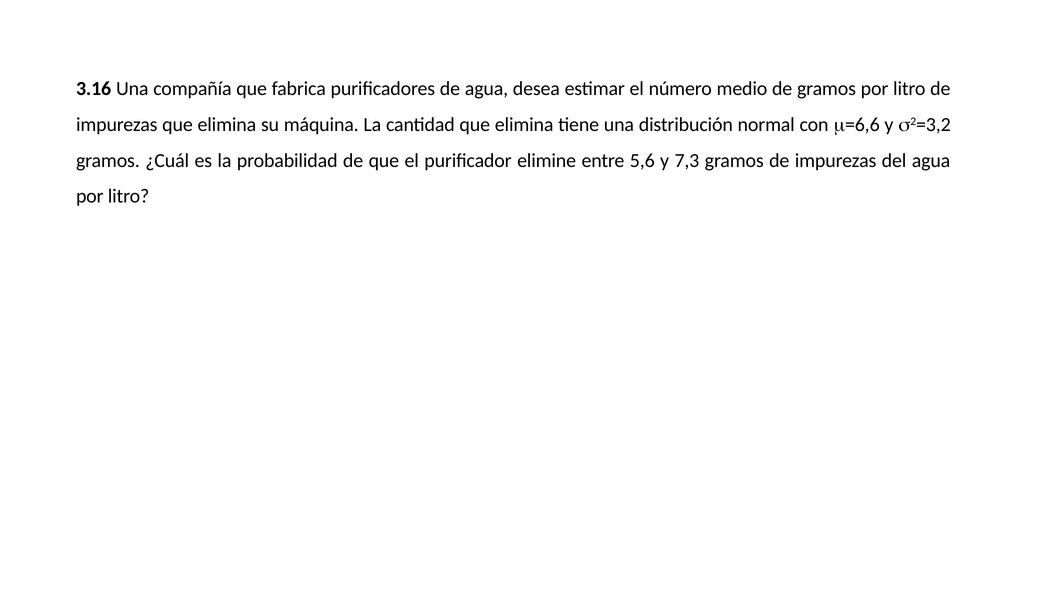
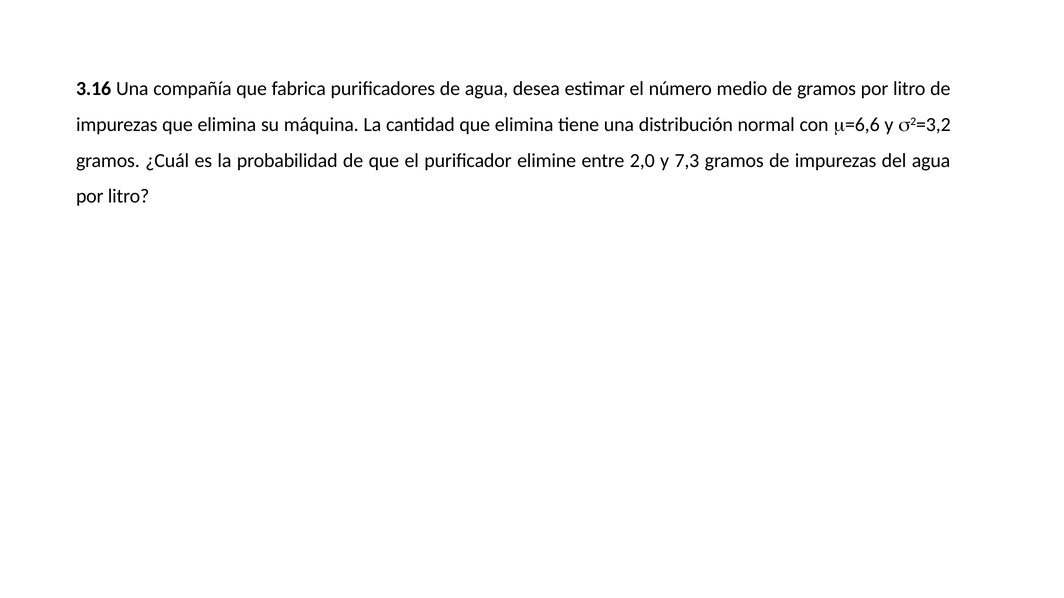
5,6: 5,6 -> 2,0 (642, 161)
